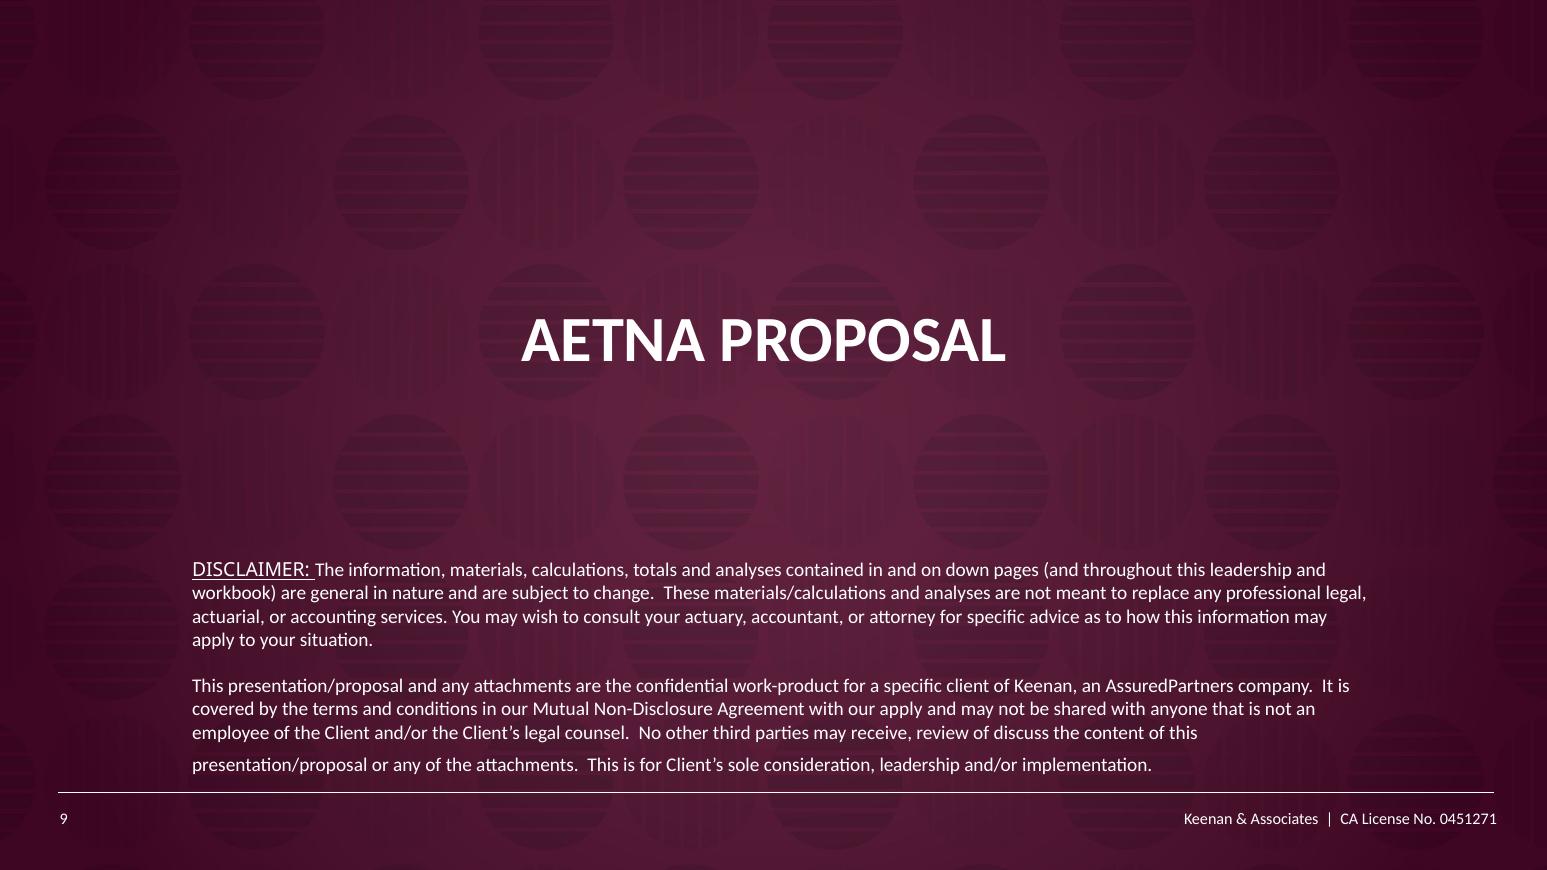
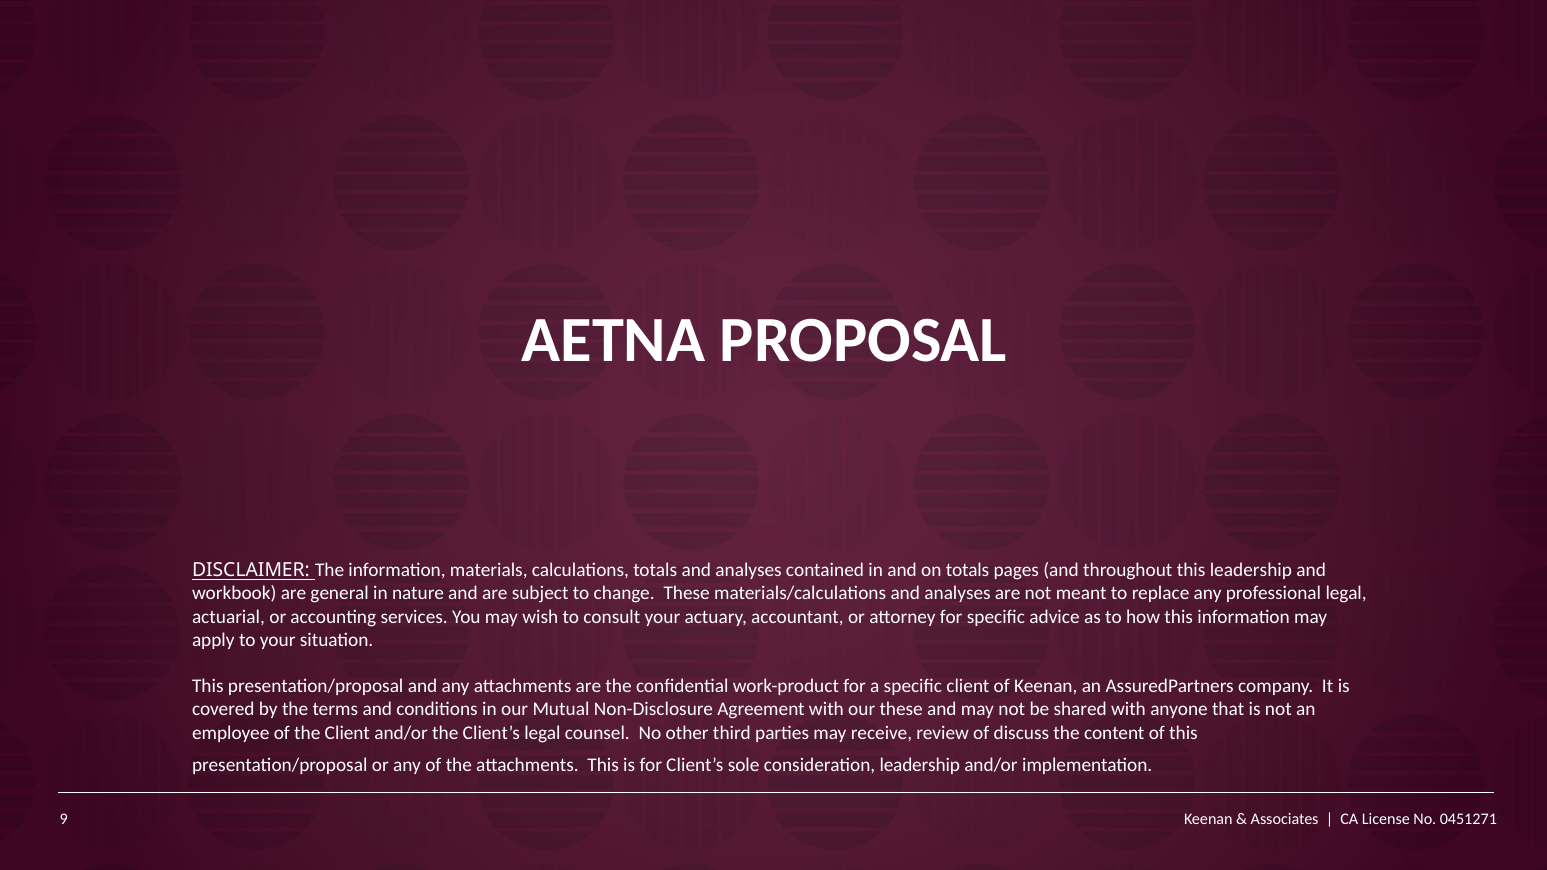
on down: down -> totals (968, 570)
our apply: apply -> these (901, 710)
